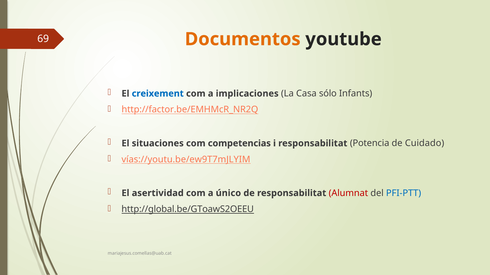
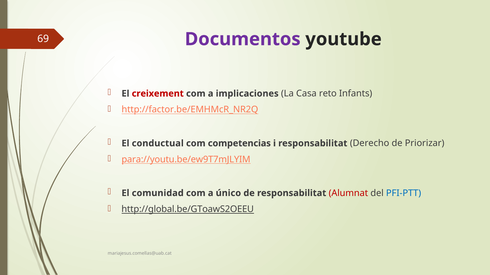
Documentos colour: orange -> purple (243, 39)
creixement colour: blue -> red (158, 94)
sólo: sólo -> reto (328, 94)
situaciones: situaciones -> conductual (158, 144)
Potencia: Potencia -> Derecho (370, 144)
Cuidado: Cuidado -> Priorizar (425, 144)
vías://youtu.be/ew9T7mJLYIM: vías://youtu.be/ew9T7mJLYIM -> para://youtu.be/ew9T7mJLYIM (186, 160)
asertividad: asertividad -> comunidad (158, 193)
